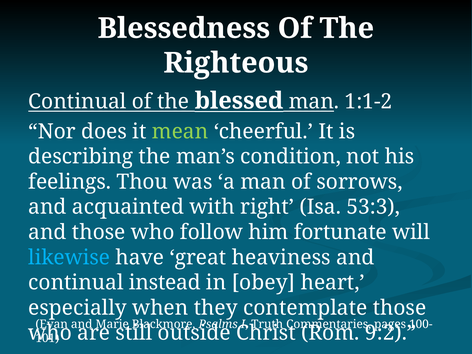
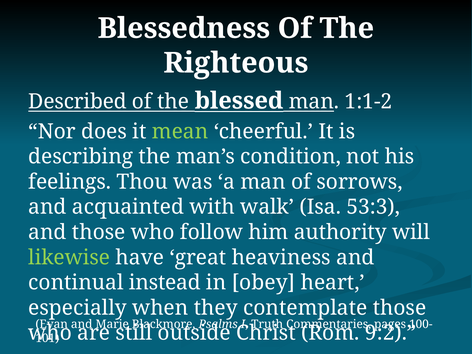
Continual: Continual -> Described (77, 102)
right: right -> walk (267, 207)
fortunate: fortunate -> authority (340, 232)
likewise colour: light blue -> light green (69, 257)
